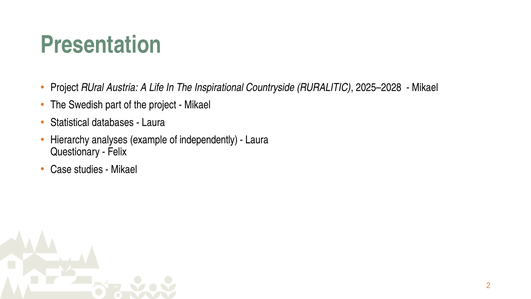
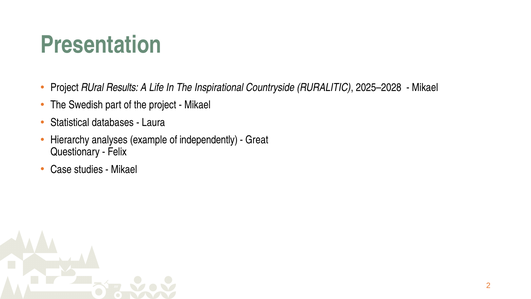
Austria: Austria -> Results (122, 87)
Laura: Laura -> Great (257, 140)
